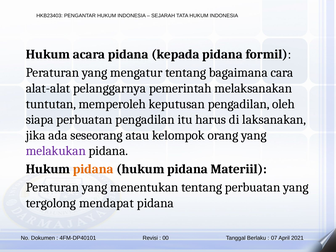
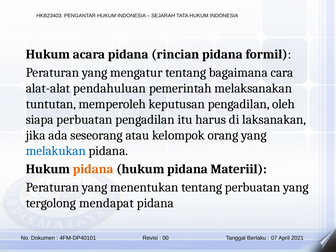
kepada: kepada -> rincian (175, 54)
pelanggarnya: pelanggarnya -> pendahuluan (110, 88)
melakukan colour: purple -> blue (56, 151)
